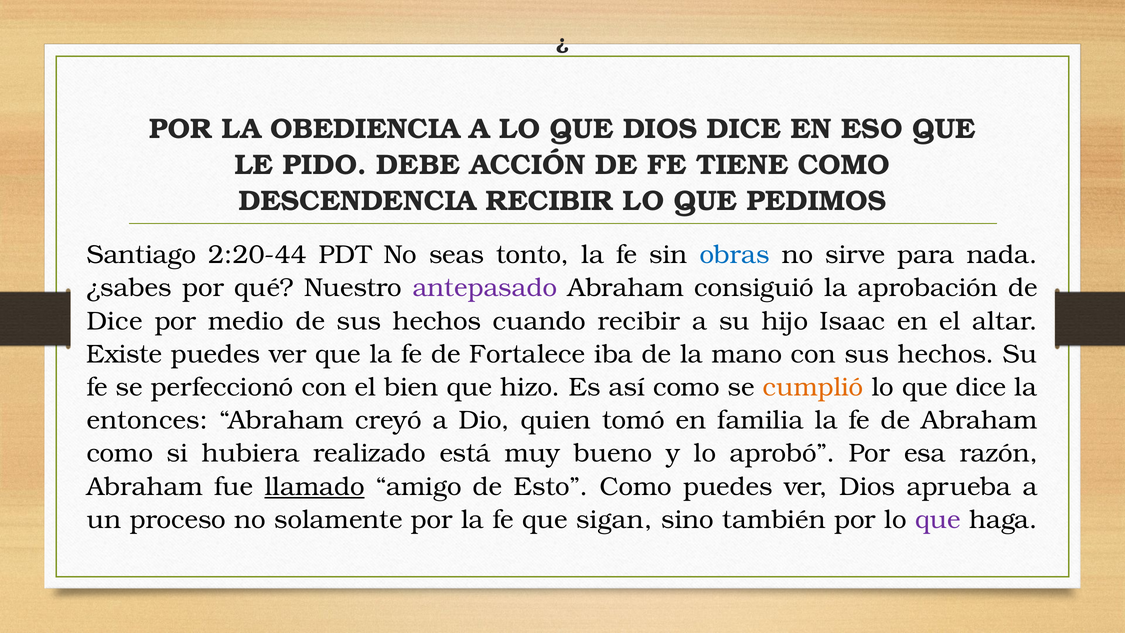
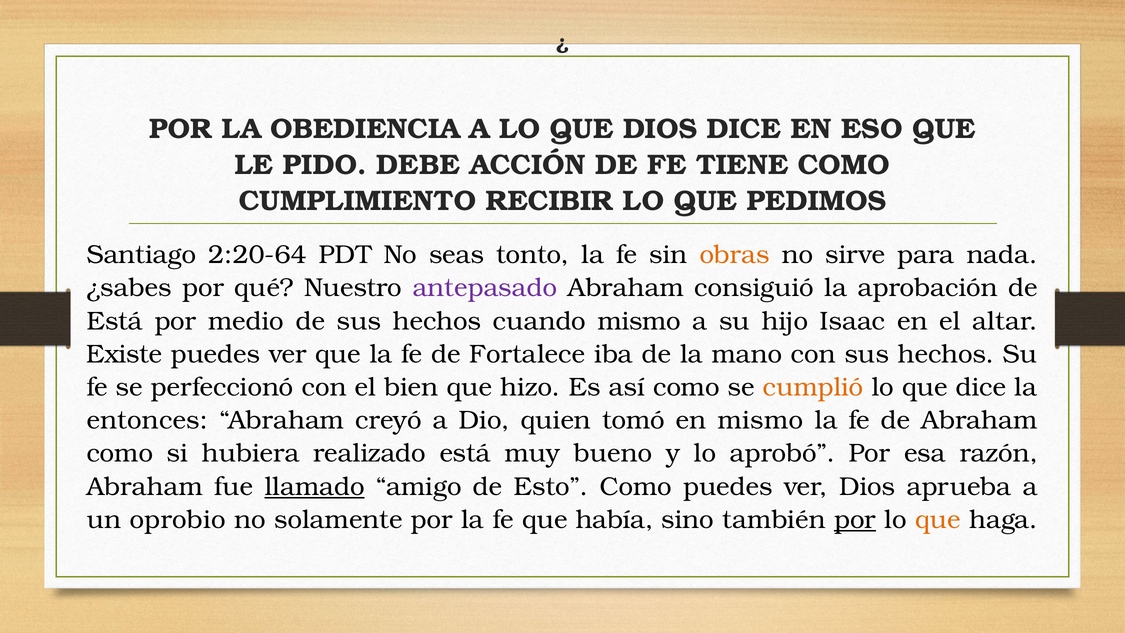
DESCENDENCIA: DESCENDENCIA -> CUMPLIMIENTO (357, 201)
2:20-44: 2:20-44 -> 2:20-64 (258, 255)
obras colour: blue -> orange (735, 255)
Dice: Dice -> Está (115, 321)
cuando recibir: recibir -> mismo (639, 321)
en familia: familia -> mismo (760, 420)
proceso: proceso -> oprobio (178, 519)
sigan: sigan -> había (614, 519)
por underline: none -> present (855, 519)
que colour: purple -> orange (938, 519)
